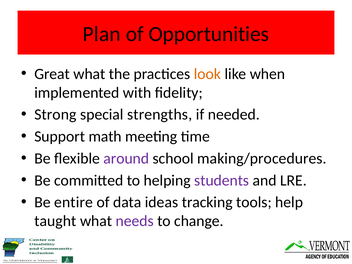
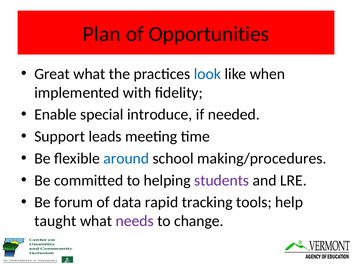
look colour: orange -> blue (207, 74)
Strong: Strong -> Enable (56, 115)
strengths: strengths -> introduce (160, 115)
math: math -> leads (105, 136)
around colour: purple -> blue (126, 158)
entire: entire -> forum (74, 202)
ideas: ideas -> rapid (162, 202)
